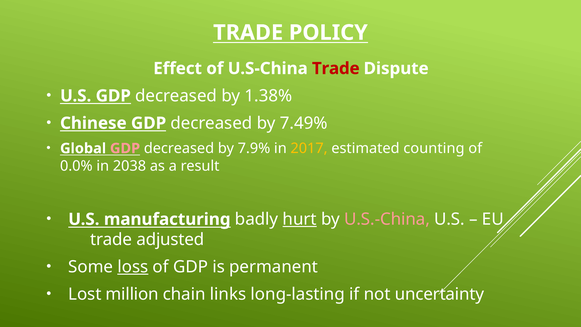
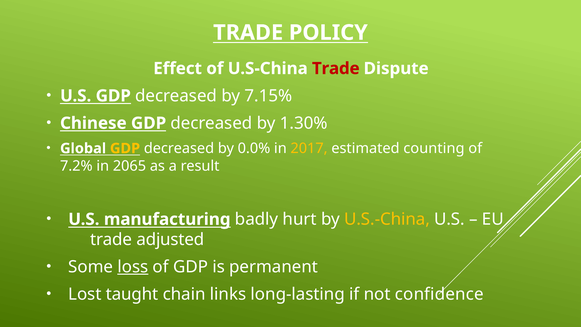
1.38%: 1.38% -> 7.15% (268, 96)
7.49%: 7.49% -> 1.30% (304, 123)
GDP colour: pink -> yellow (125, 148)
7.9%: 7.9% -> 0.0% (254, 148)
0.0%: 0.0% -> 7.2% (76, 166)
2038: 2038 -> 2065 (129, 166)
hurt underline: present -> none (300, 219)
U.S.-China colour: pink -> yellow (387, 219)
million: million -> taught (132, 294)
uncertainty: uncertainty -> confidence (439, 294)
